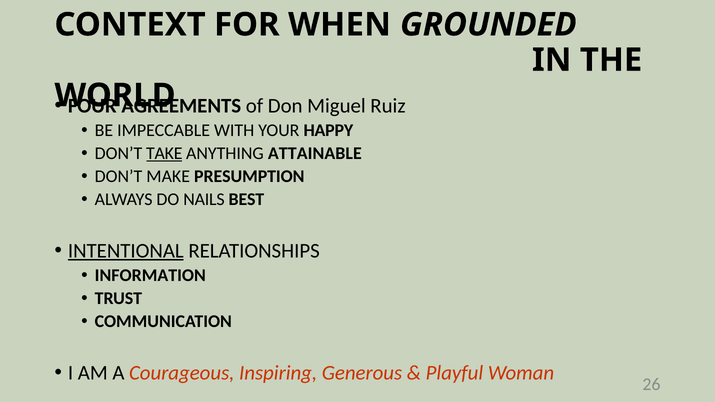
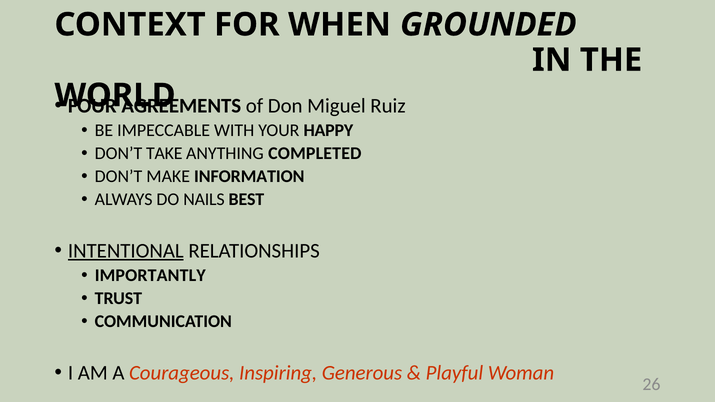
TAKE underline: present -> none (164, 153)
ATTAINABLE: ATTAINABLE -> COMPLETED (315, 153)
PRESUMPTION: PRESUMPTION -> INFORMATION (249, 176)
INFORMATION: INFORMATION -> IMPORTANTLY (150, 275)
